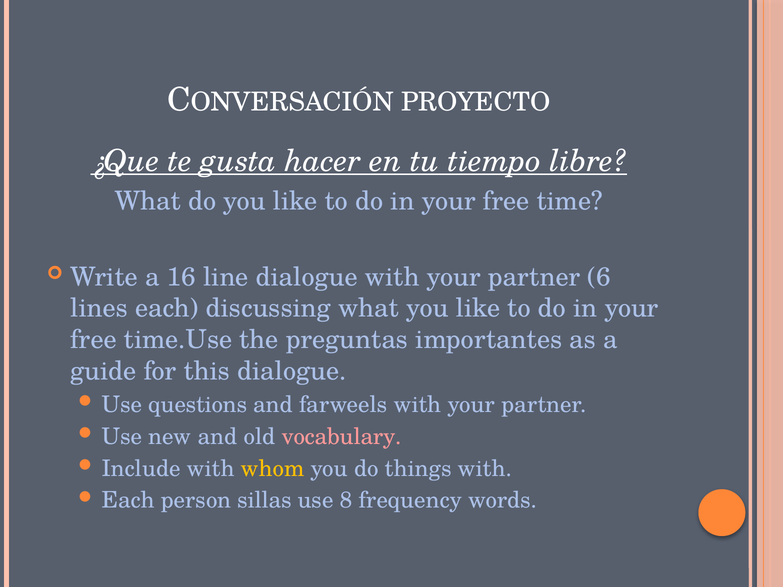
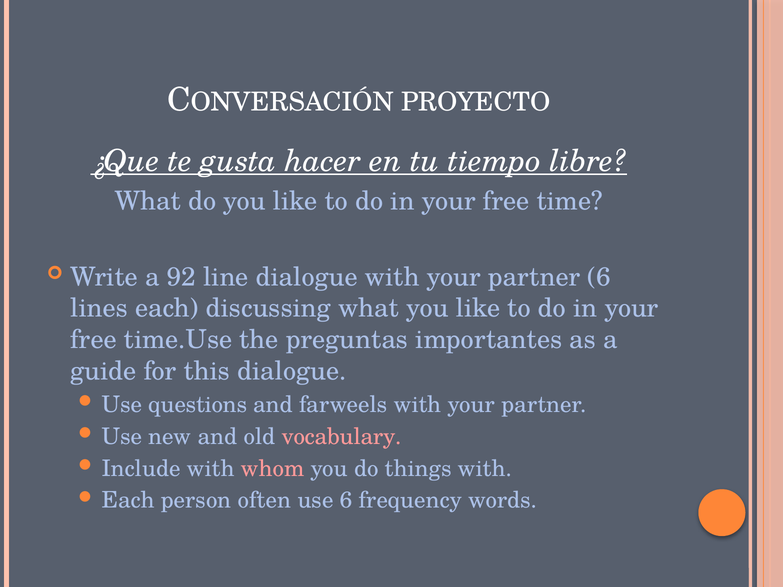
16: 16 -> 92 (181, 277)
whom colour: yellow -> pink (273, 469)
sillas: sillas -> often (264, 501)
use 8: 8 -> 6 (346, 501)
